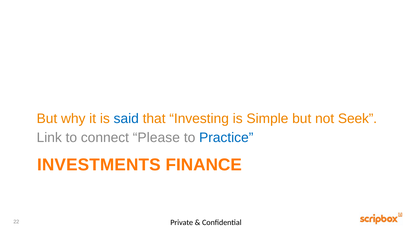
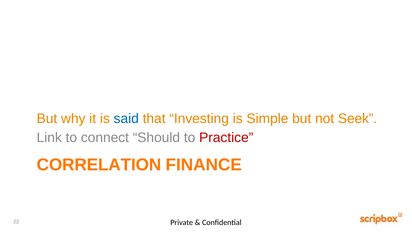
Please: Please -> Should (156, 138)
Practice colour: blue -> red (226, 138)
INVESTMENTS: INVESTMENTS -> CORRELATION (99, 165)
